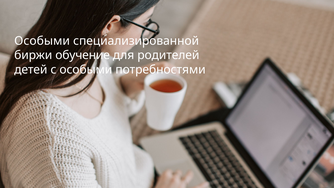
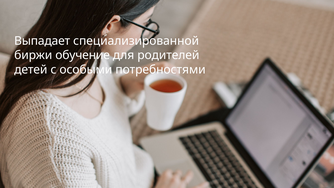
Особыми: Особыми -> Выпадает (42, 41)
